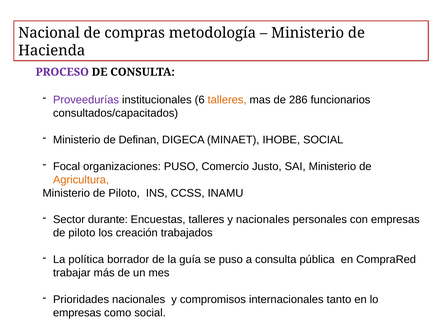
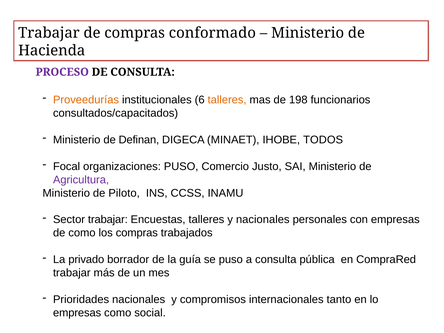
Nacional: Nacional -> Trabajar (49, 33)
metodología: metodología -> conformado (212, 33)
Proveedurías colour: purple -> orange (86, 100)
286: 286 -> 198 (298, 100)
IHOBE SOCIAL: SOCIAL -> TODOS (323, 140)
Agricultura colour: orange -> purple (81, 180)
Sector durante: durante -> trabajar (108, 220)
piloto: piloto -> como (82, 233)
los creación: creación -> compras (137, 233)
política: política -> privado (86, 260)
